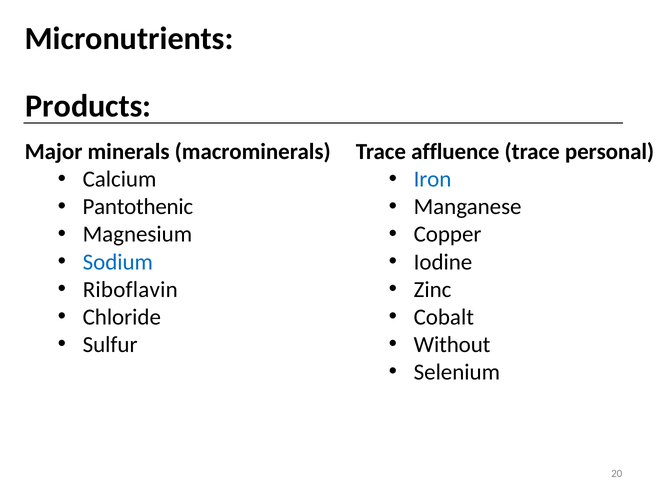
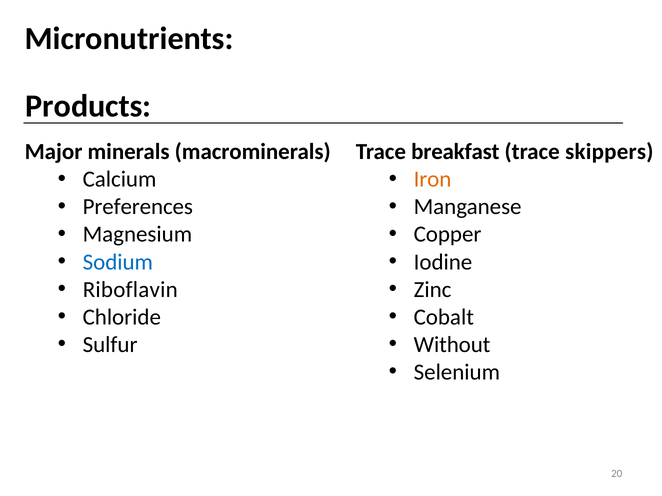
affluence: affluence -> breakfast (455, 152)
personal: personal -> skippers (609, 152)
Iron colour: blue -> orange (433, 179)
Pantothenic: Pantothenic -> Preferences (138, 207)
